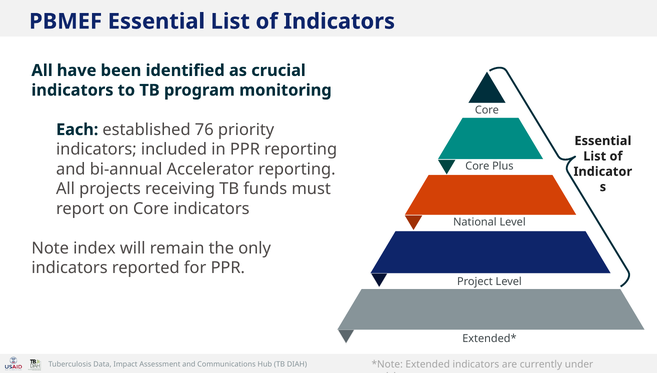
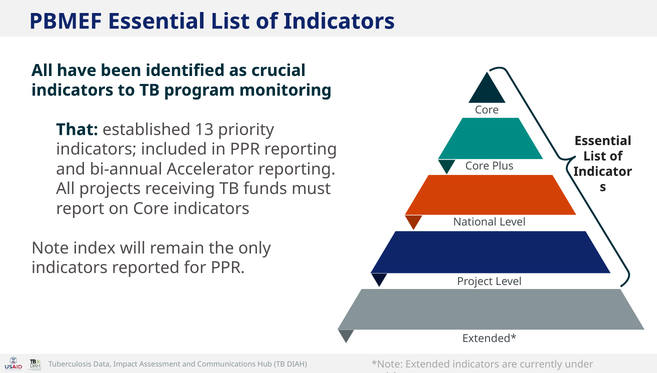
Each: Each -> That (77, 130)
76: 76 -> 13 (204, 130)
